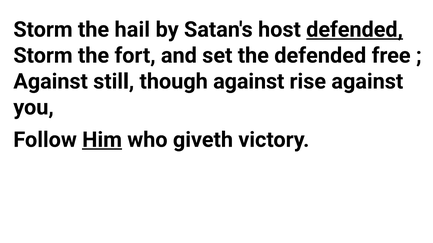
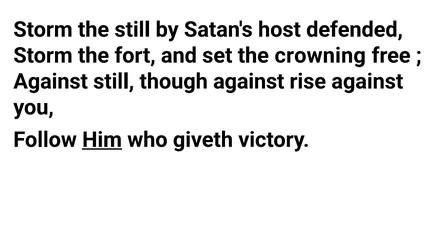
the hail: hail -> still (132, 30)
defended underline: present -> none (355, 30)
the defended: defended -> crowning (320, 56)
